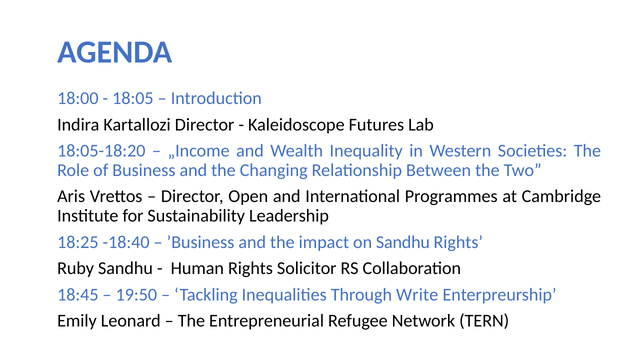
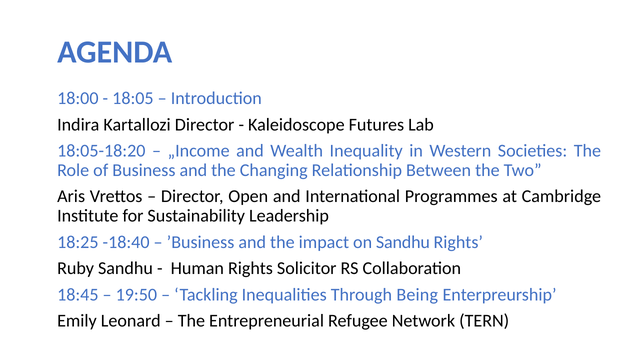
Write: Write -> Being (417, 295)
